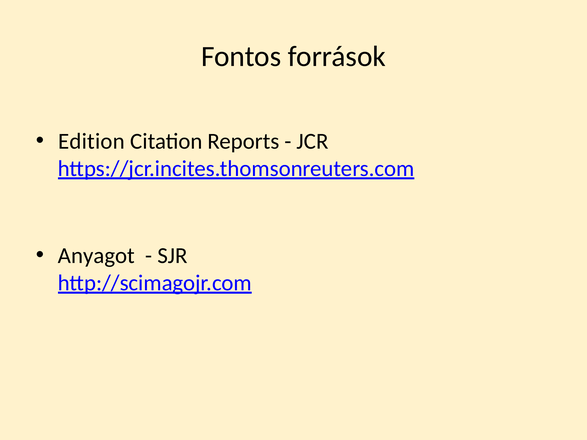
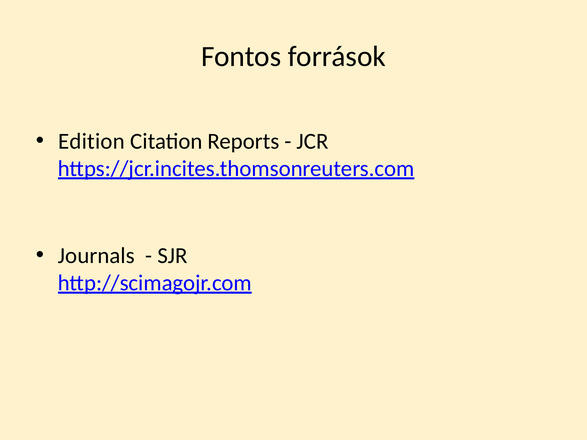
Anyagot: Anyagot -> Journals (96, 256)
